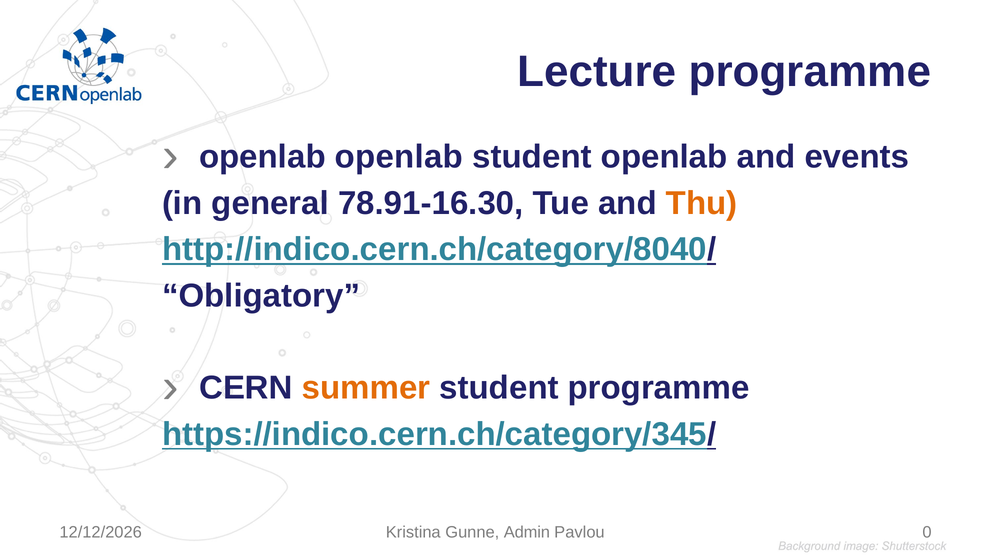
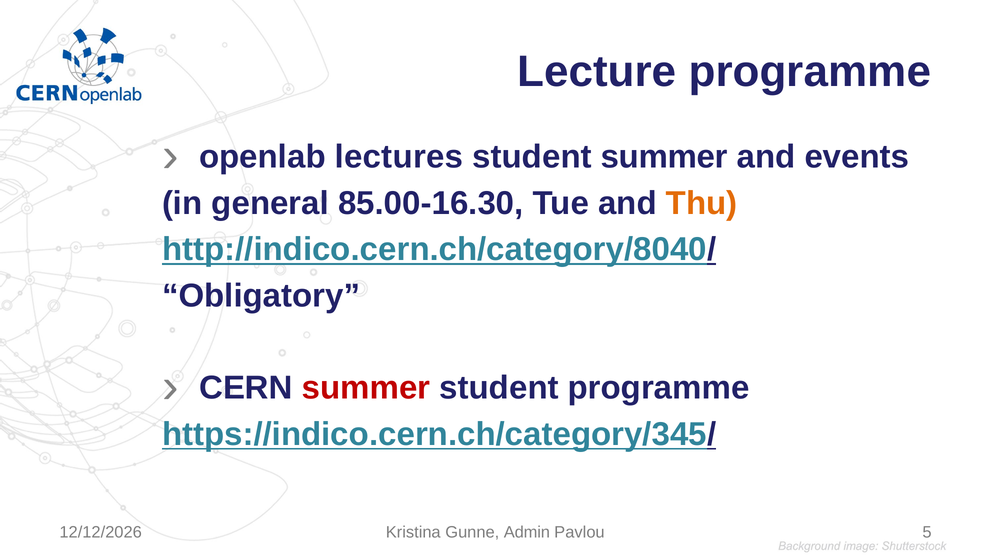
openlab openlab: openlab -> lectures (399, 157)
student openlab: openlab -> summer (664, 157)
78.91-16.30: 78.91-16.30 -> 85.00-16.30 (431, 203)
summer colour: orange -> red (366, 388)
0: 0 -> 5 (927, 533)
